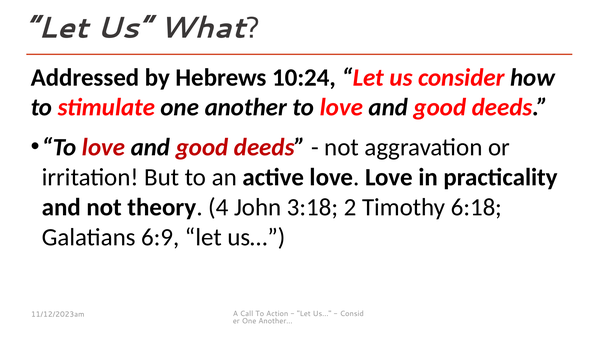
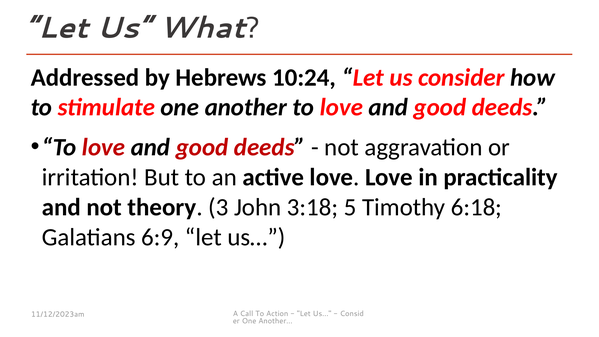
4: 4 -> 3 (218, 207)
2: 2 -> 5 (350, 207)
